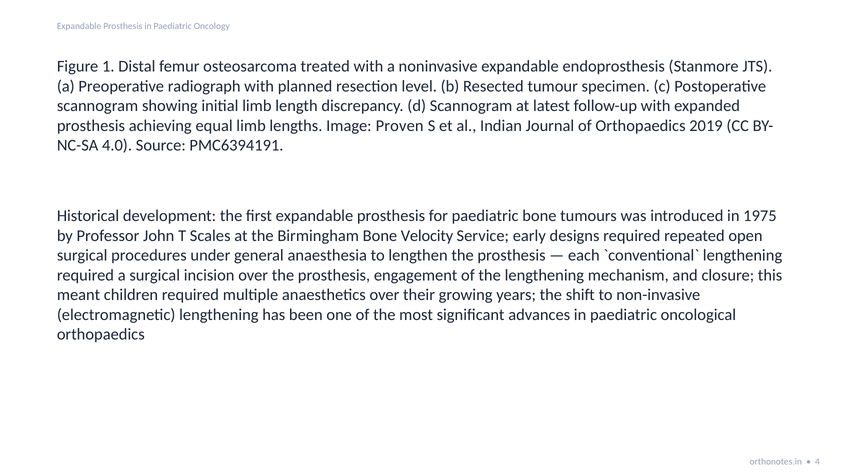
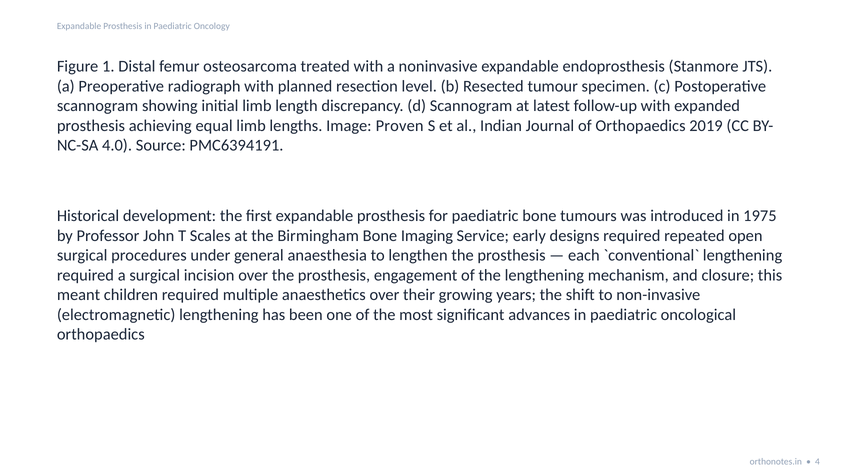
Velocity: Velocity -> Imaging (427, 236)
